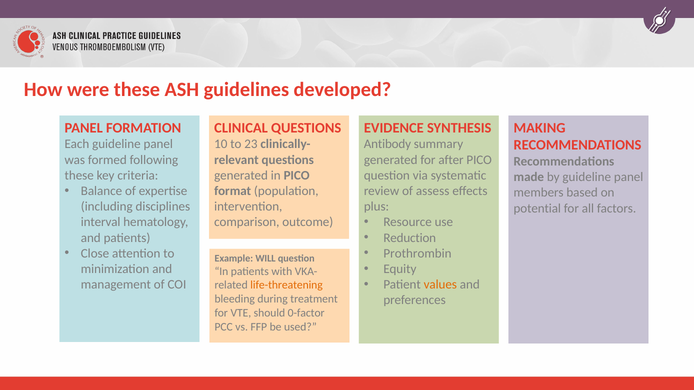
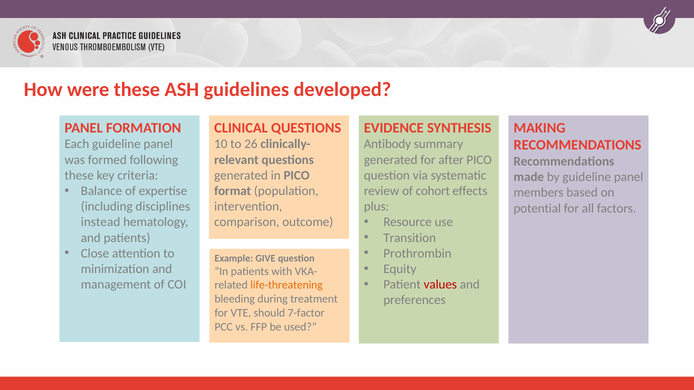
23: 23 -> 26 (251, 144)
assess: assess -> cohort (433, 191)
interval: interval -> instead (101, 222)
Reduction: Reduction -> Transition (410, 238)
WILL: WILL -> GIVE (265, 258)
values colour: orange -> red (440, 285)
0-factor: 0-factor -> 7-factor (306, 313)
